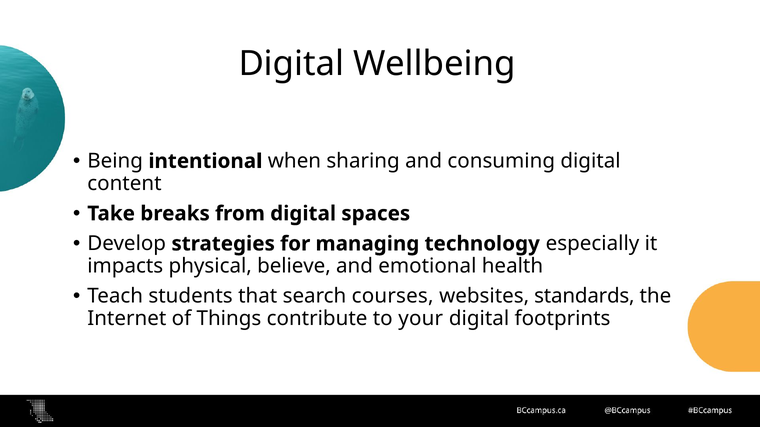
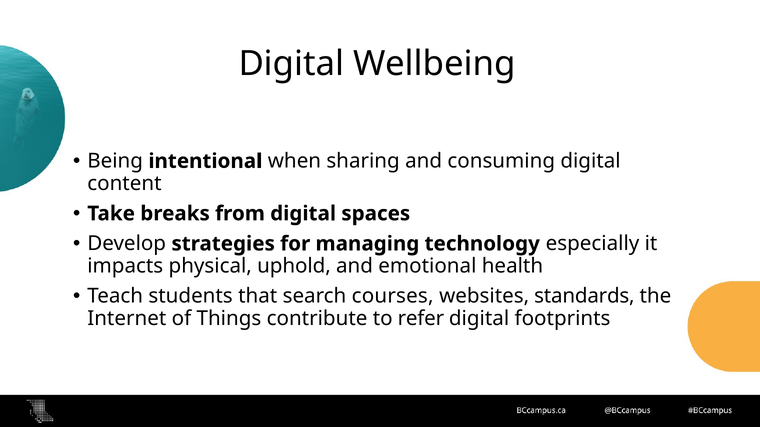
believe: believe -> uphold (294, 266)
your: your -> refer (421, 319)
